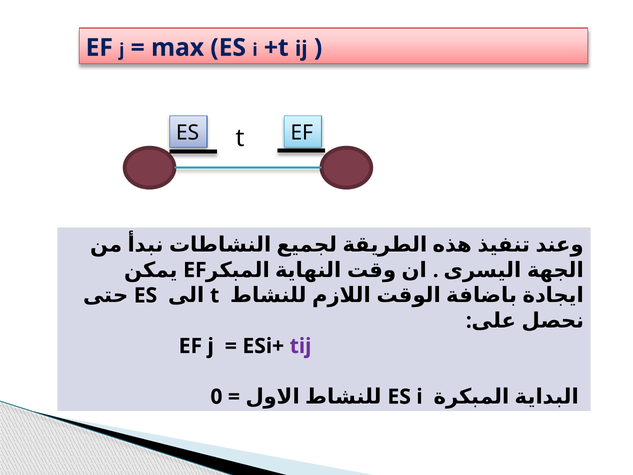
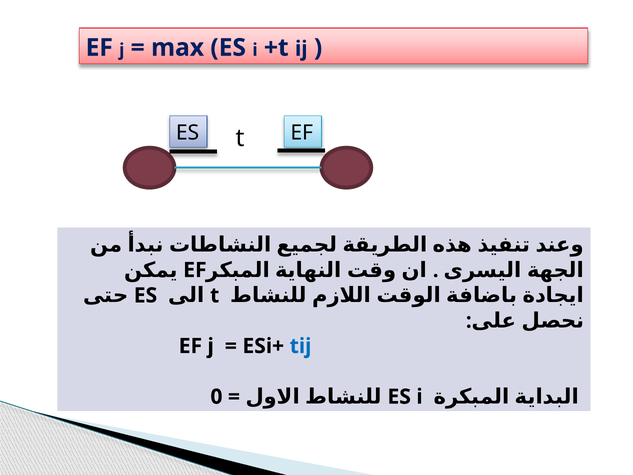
tij colour: purple -> blue (301, 346)
